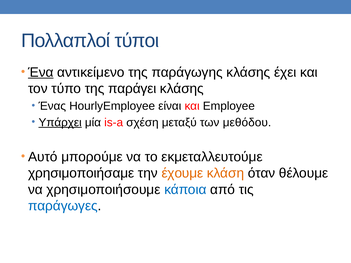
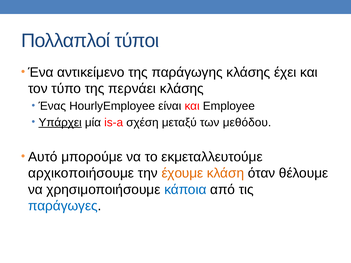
Ένα underline: present -> none (41, 72)
παράγει: παράγει -> περνάει (132, 89)
χρησιμοποιήσαμε: χρησιμοποιήσαμε -> αρχικοποιήσουμε (81, 173)
